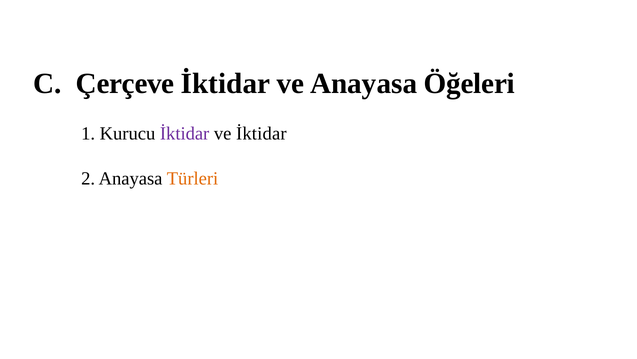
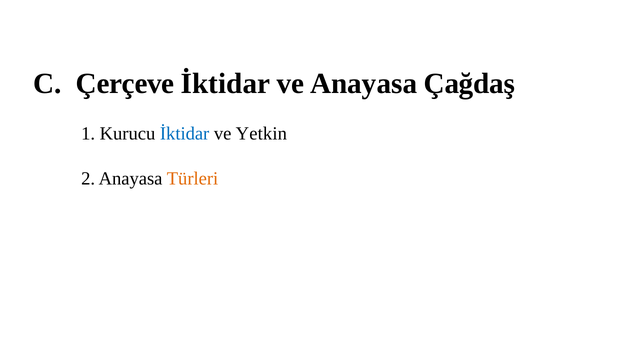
Öğeleri: Öğeleri -> Çağdaş (469, 83)
İktidar colour: purple -> blue (185, 134)
ve İktidar: İktidar -> Yetkin (261, 134)
